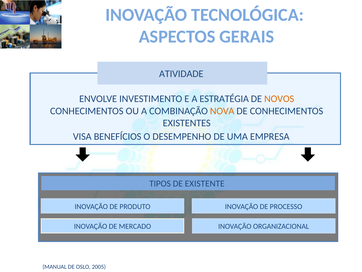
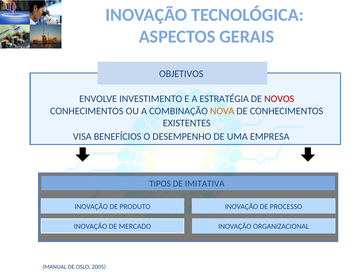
ATIVIDADE: ATIVIDADE -> OBJETIVOS (181, 74)
NOVOS colour: orange -> red (279, 99)
EXISTENTE: EXISTENTE -> IMITATIVA (205, 183)
